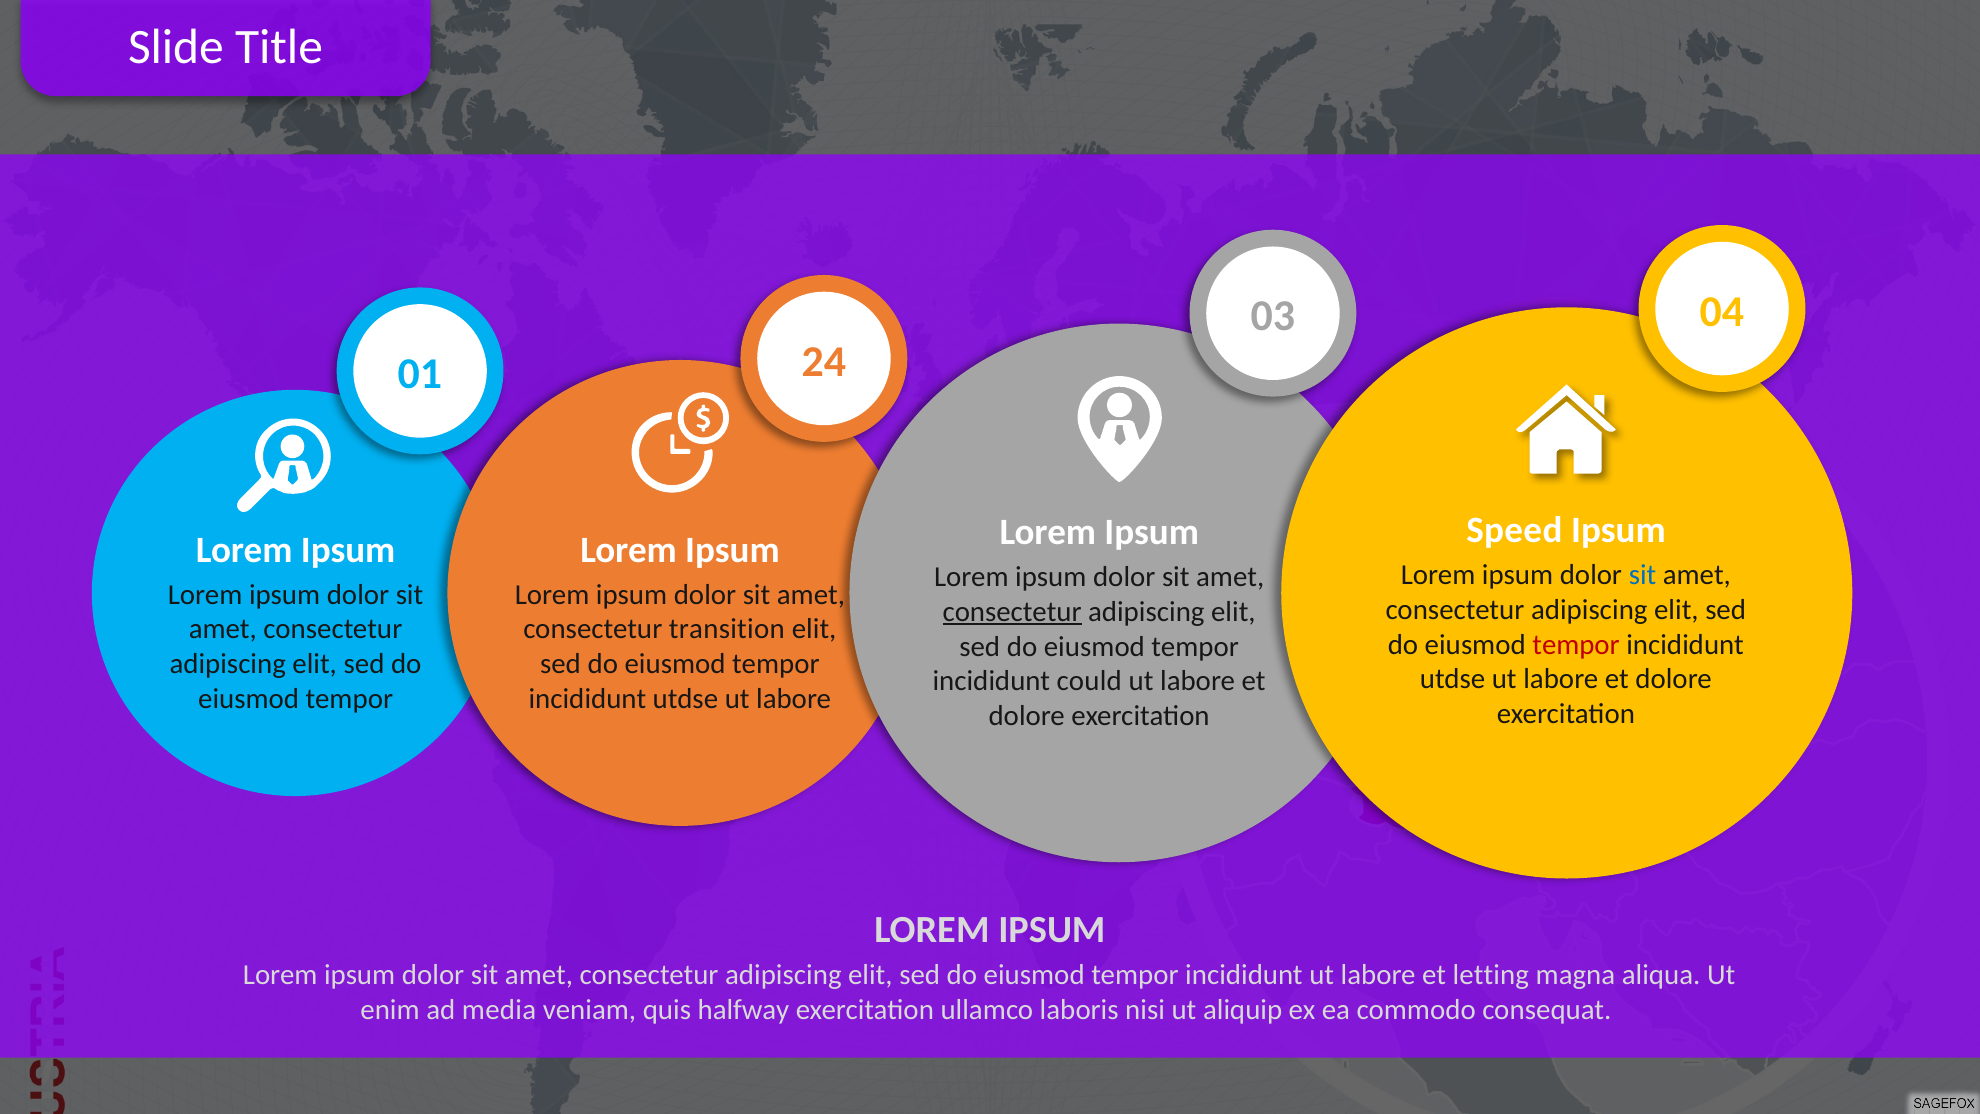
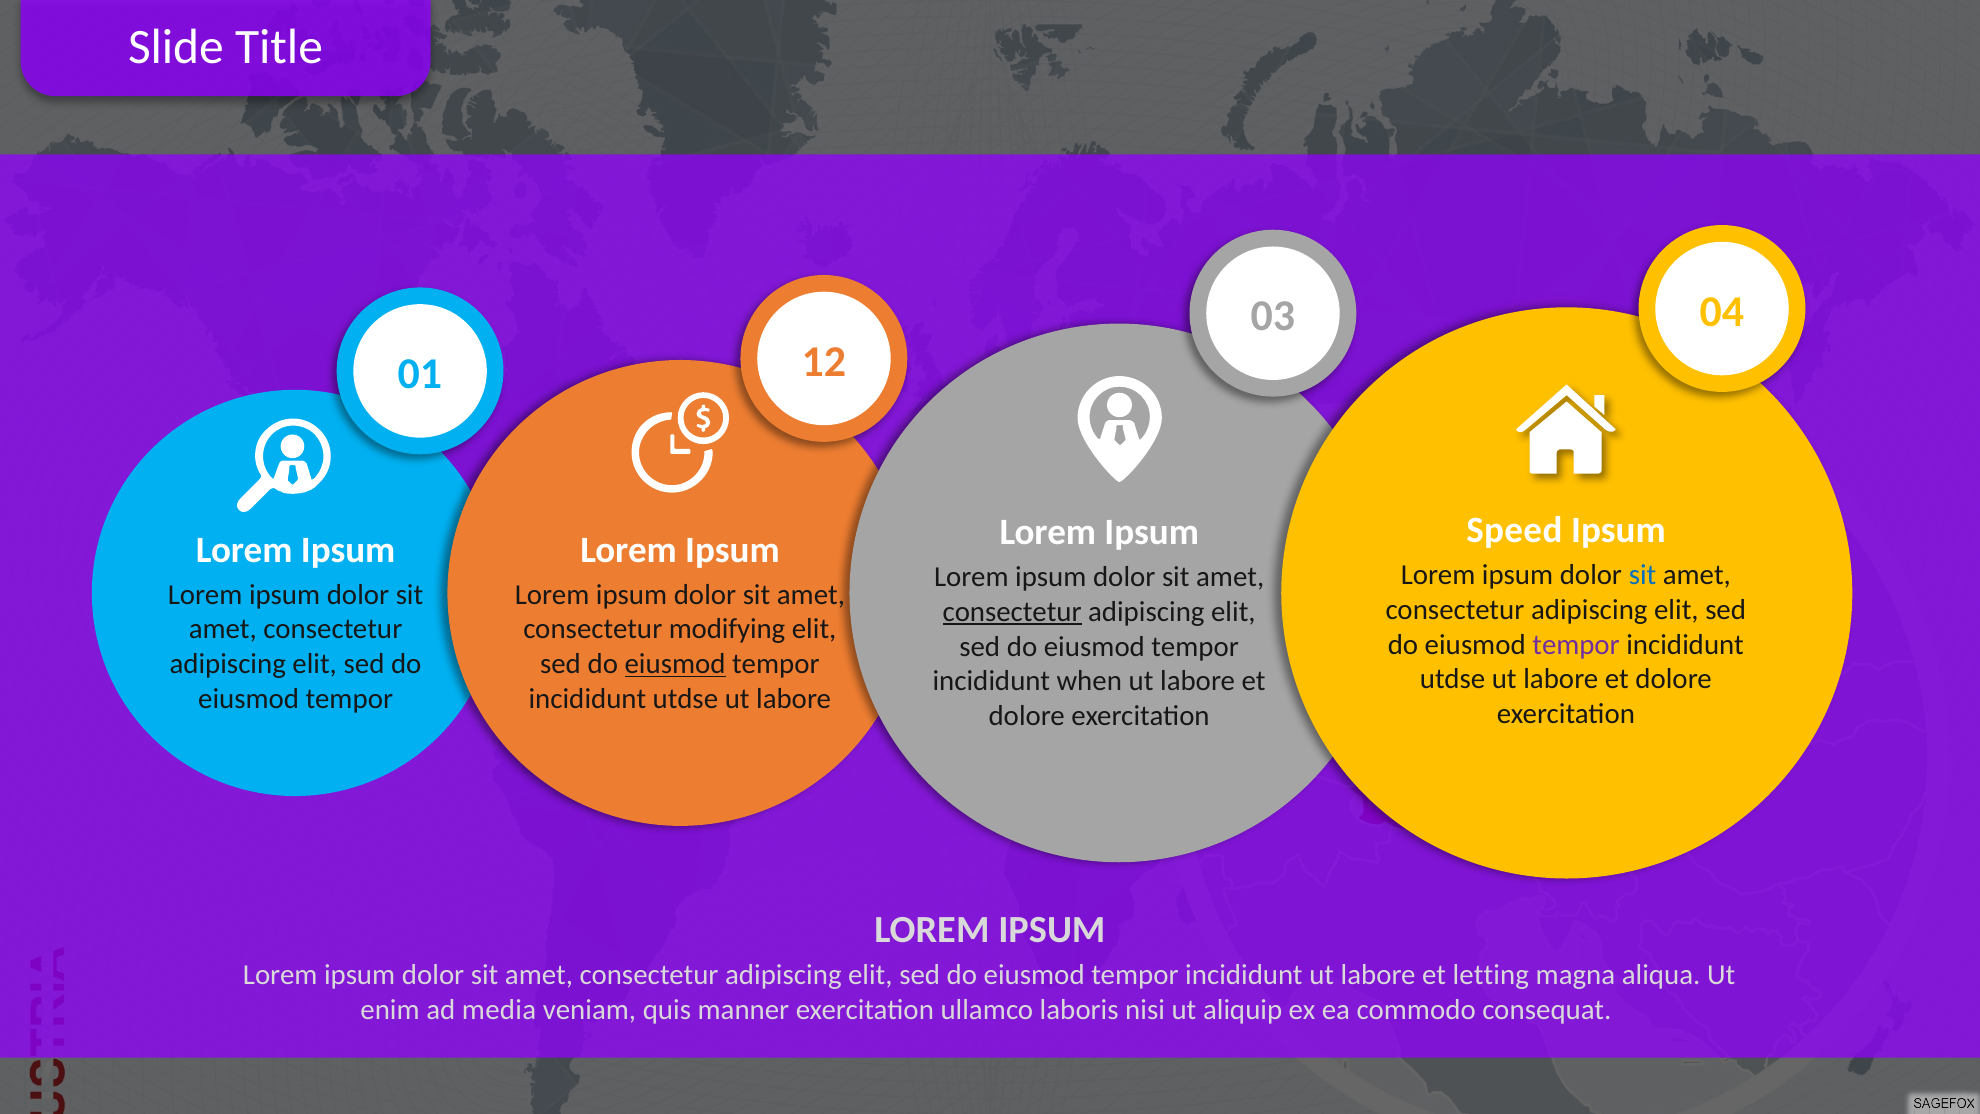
24: 24 -> 12 (824, 361)
transition: transition -> modifying (727, 629)
tempor colour: red -> purple (1576, 644)
eiusmod underline: none -> present (675, 664)
could: could -> when (1089, 681)
halfway: halfway -> manner (743, 1009)
